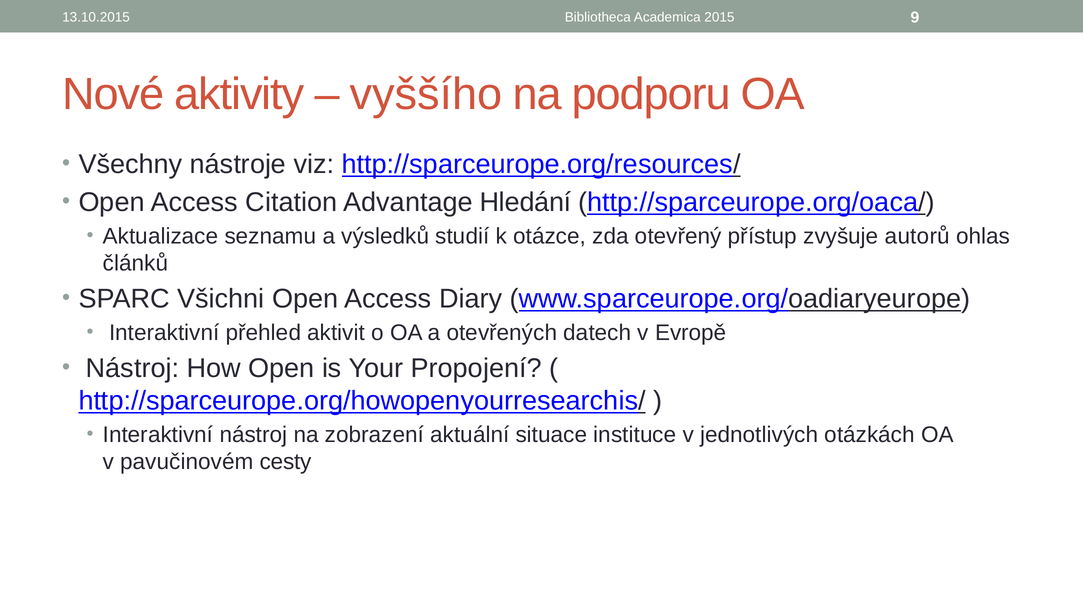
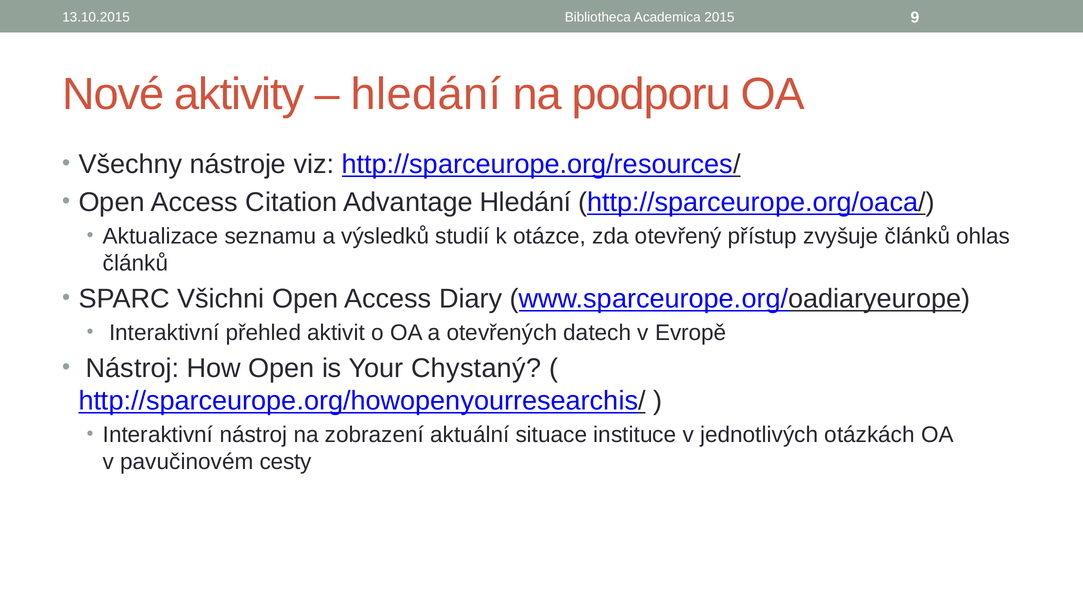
vyššího: vyššího -> hledání (426, 95)
zvyšuje autorů: autorů -> článků (917, 236)
Propojení: Propojení -> Chystaný (476, 368)
